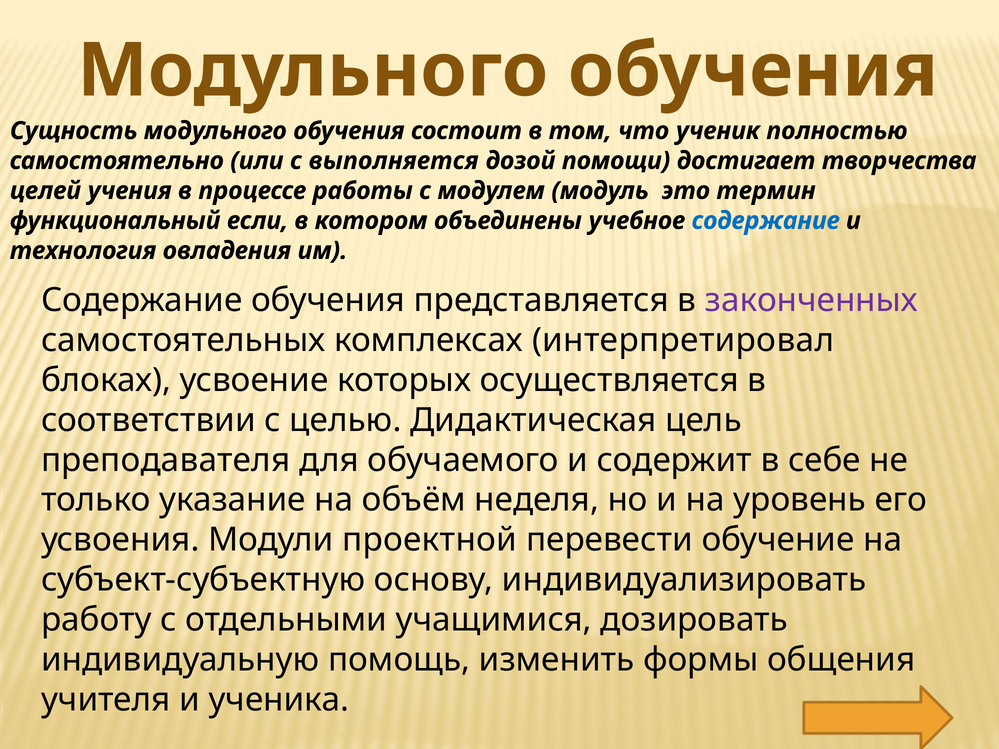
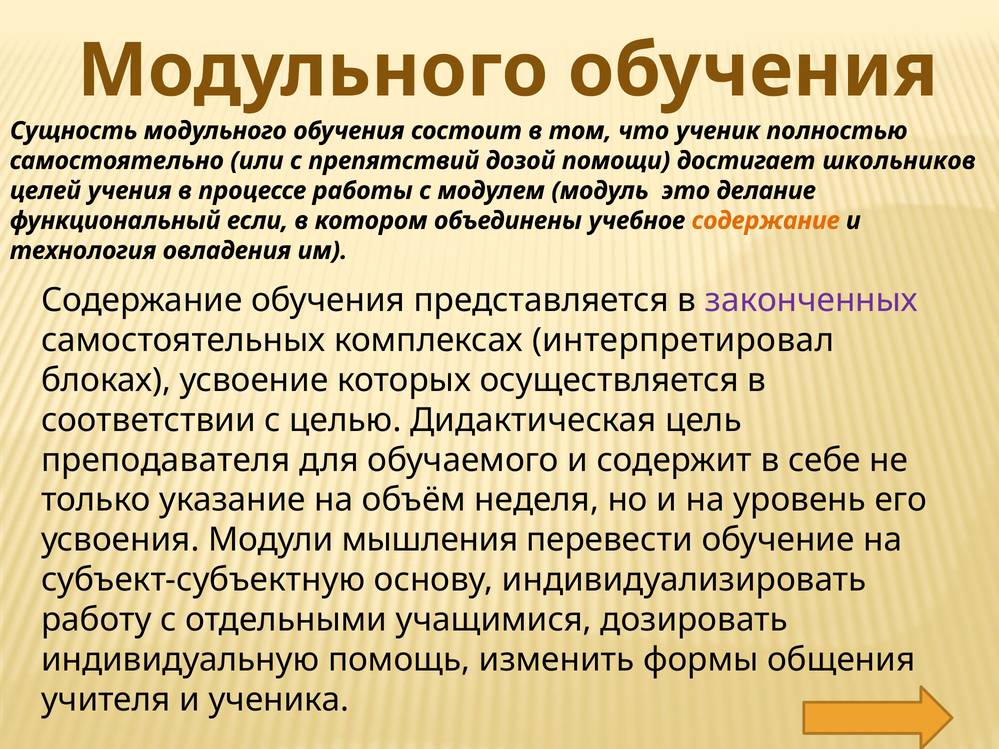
выполняется: выполняется -> препятствий (394, 161)
творчества: творчества -> школьников (899, 161)
термин: термин -> делание (766, 191)
содержание colour: blue -> orange (766, 221)
проектной: проектной -> мышления (430, 540)
